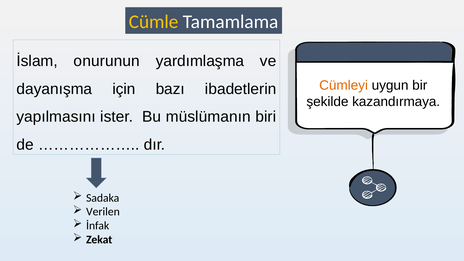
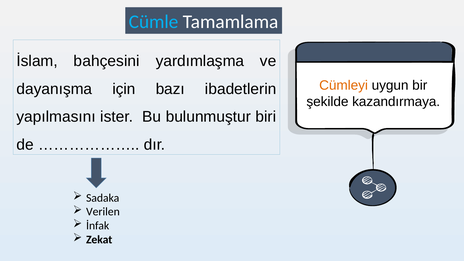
Cümle colour: yellow -> light blue (154, 22)
onurunun: onurunun -> bahçesini (107, 61)
müslümanın: müslümanın -> bulunmuştur (208, 117)
